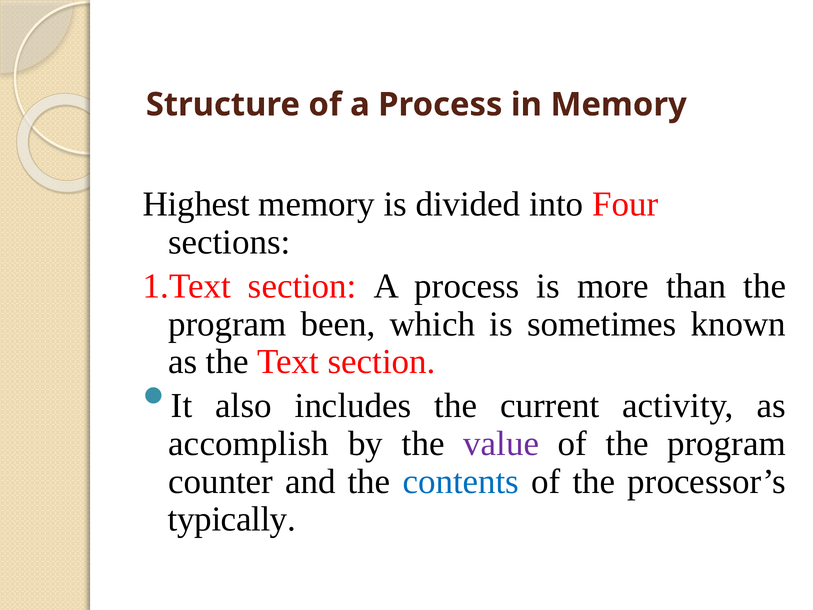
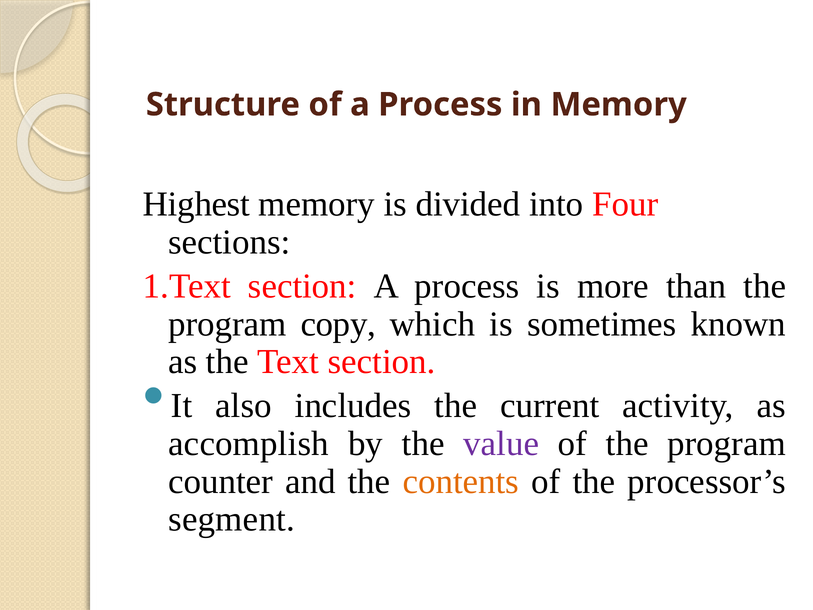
been: been -> copy (338, 324)
contents colour: blue -> orange (461, 481)
typically: typically -> segment (232, 519)
